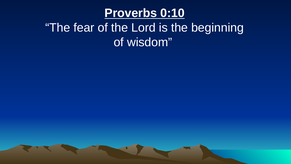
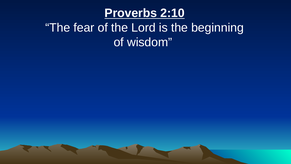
0:10: 0:10 -> 2:10 (173, 13)
